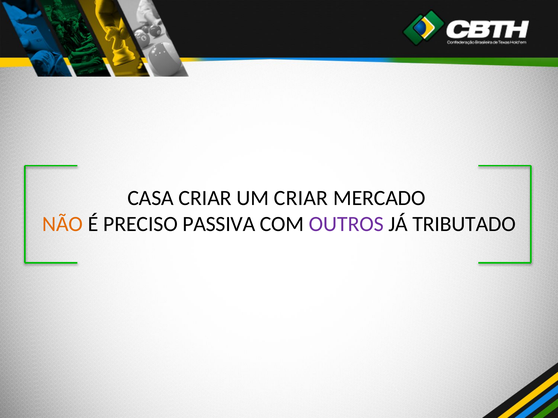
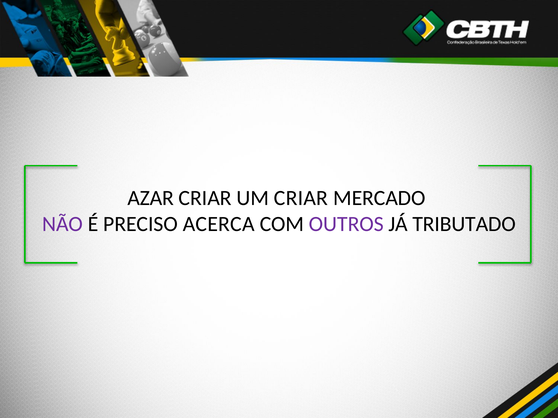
CASA: CASA -> AZAR (151, 198)
NÃO colour: orange -> purple (63, 224)
PASSIVA: PASSIVA -> ACERCA (219, 224)
